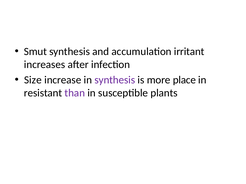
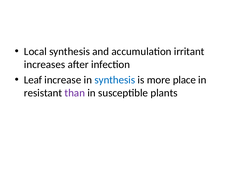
Smut: Smut -> Local (35, 52)
Size: Size -> Leaf (33, 80)
synthesis colour: purple -> blue (115, 80)
